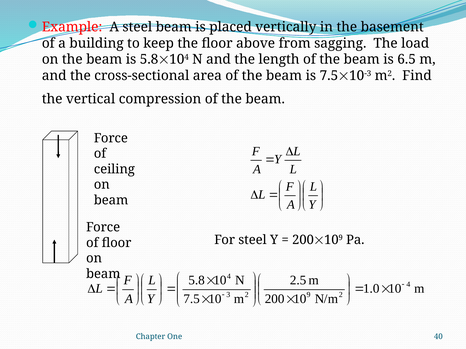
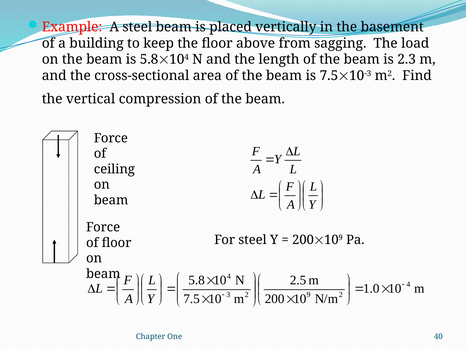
6.5: 6.5 -> 2.3 (407, 60)
